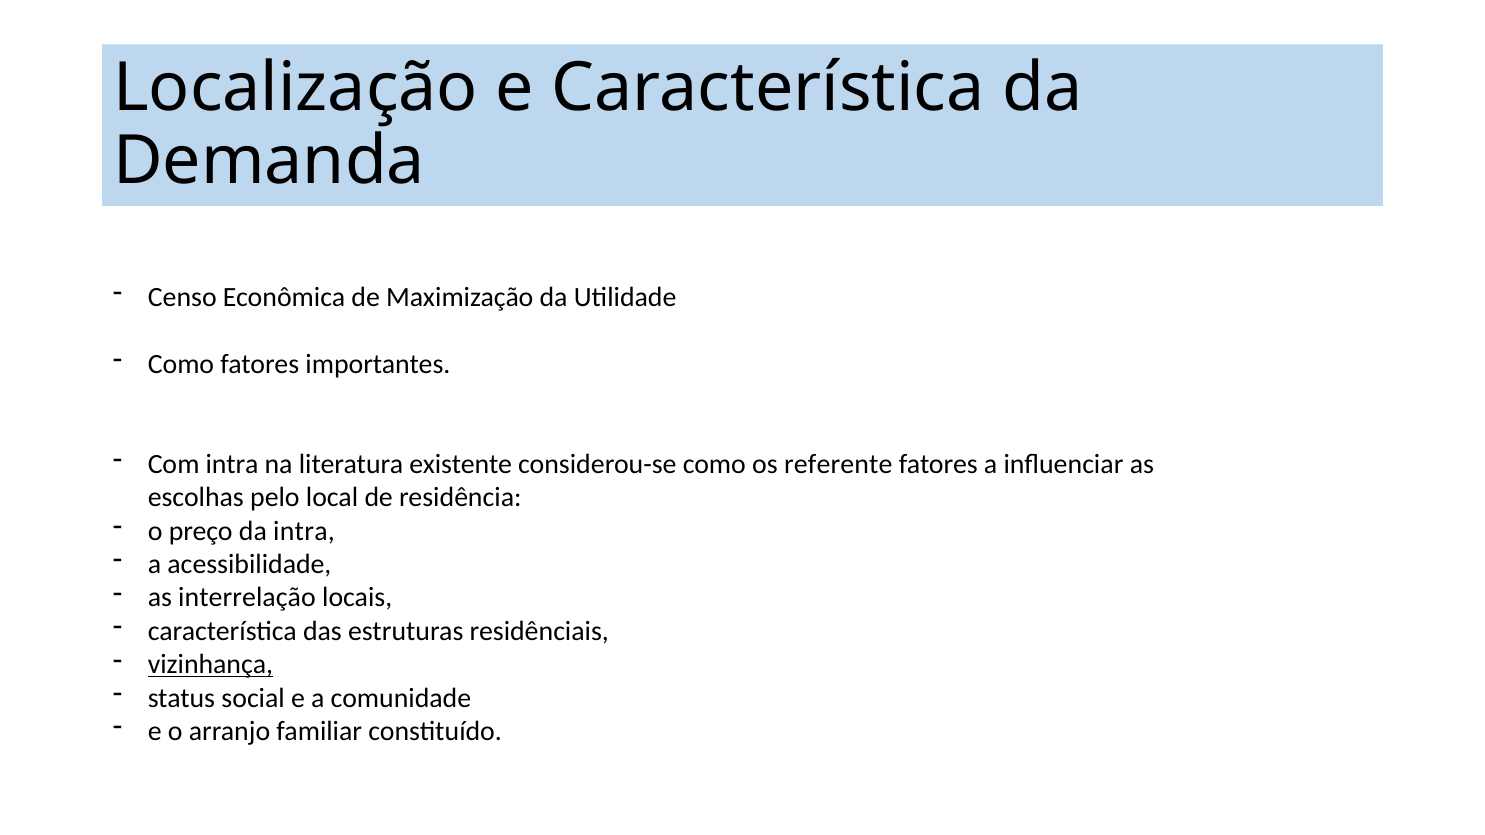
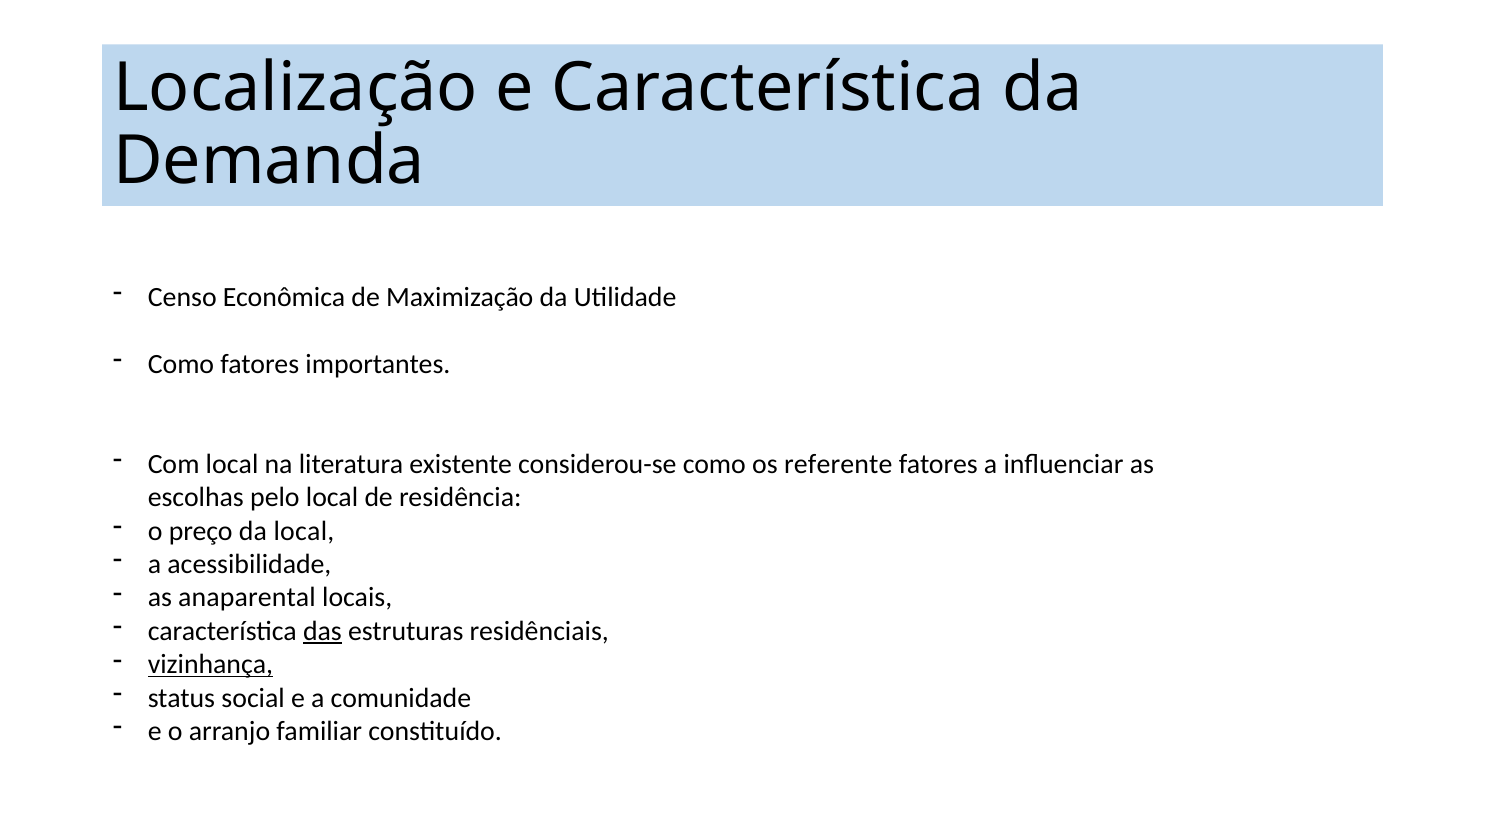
Com intra: intra -> local (232, 464)
da intra: intra -> local (304, 531)
interrelação: interrelação -> anaparental (247, 598)
das underline: none -> present (322, 631)
